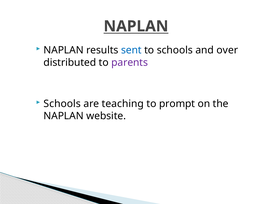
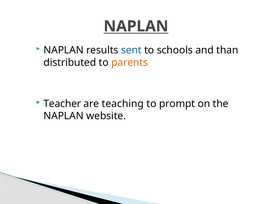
over: over -> than (227, 50)
parents colour: purple -> orange (130, 62)
Schools: Schools -> Teacher (62, 104)
